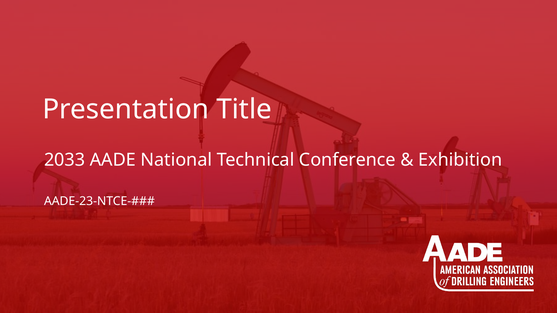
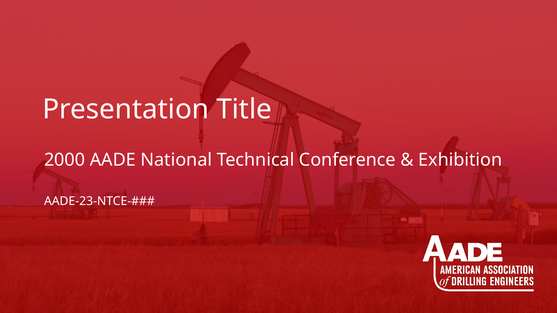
2033: 2033 -> 2000 (65, 160)
